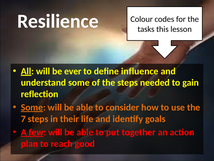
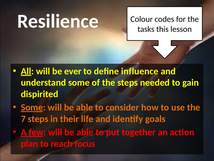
reflection: reflection -> dispirited (40, 94)
good: good -> focus (85, 143)
